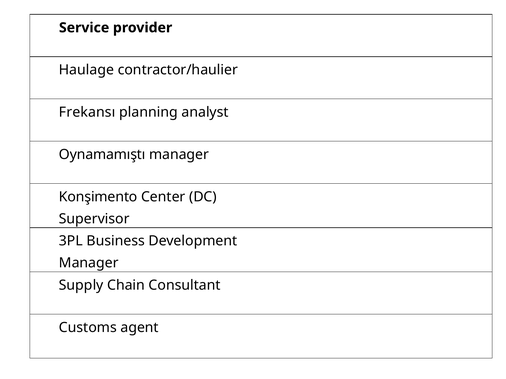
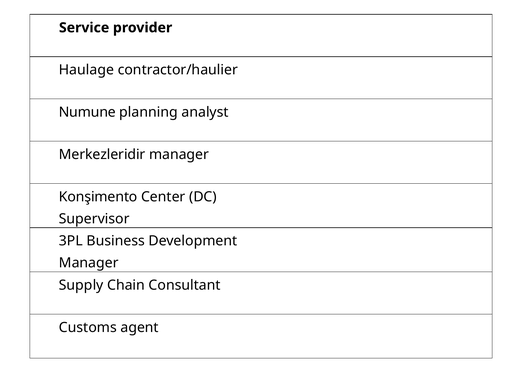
Frekansı: Frekansı -> Numune (87, 112)
Oynamamıştı: Oynamamıştı -> Merkezleridir (102, 155)
